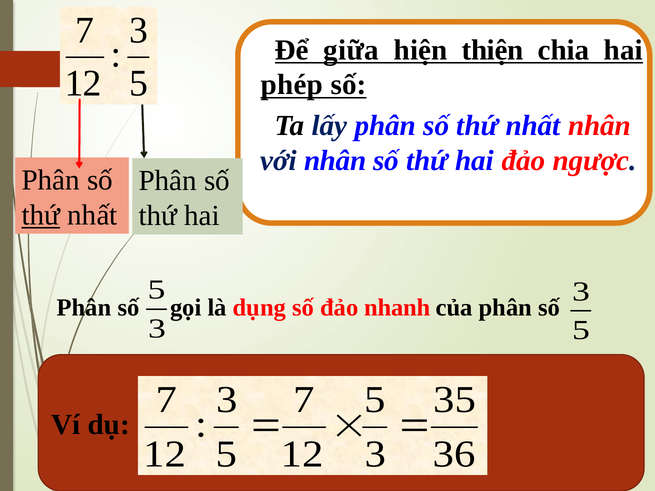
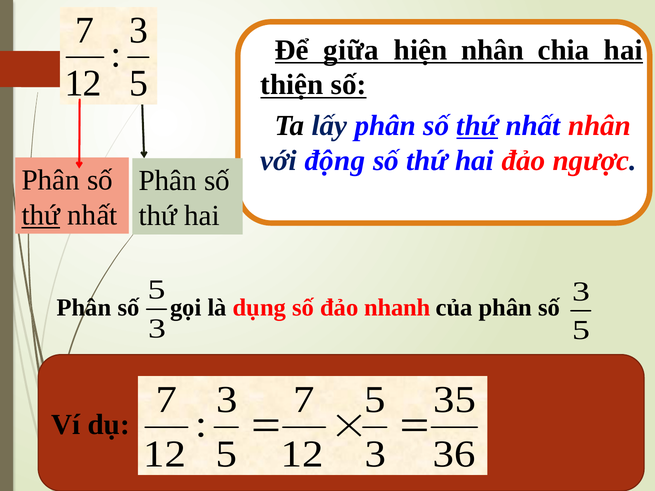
hiện thiện: thiện -> nhân (493, 50)
phép: phép -> thiện (292, 85)
thứ underline: none -> present (477, 126)
với nhân: nhân -> động (335, 161)
